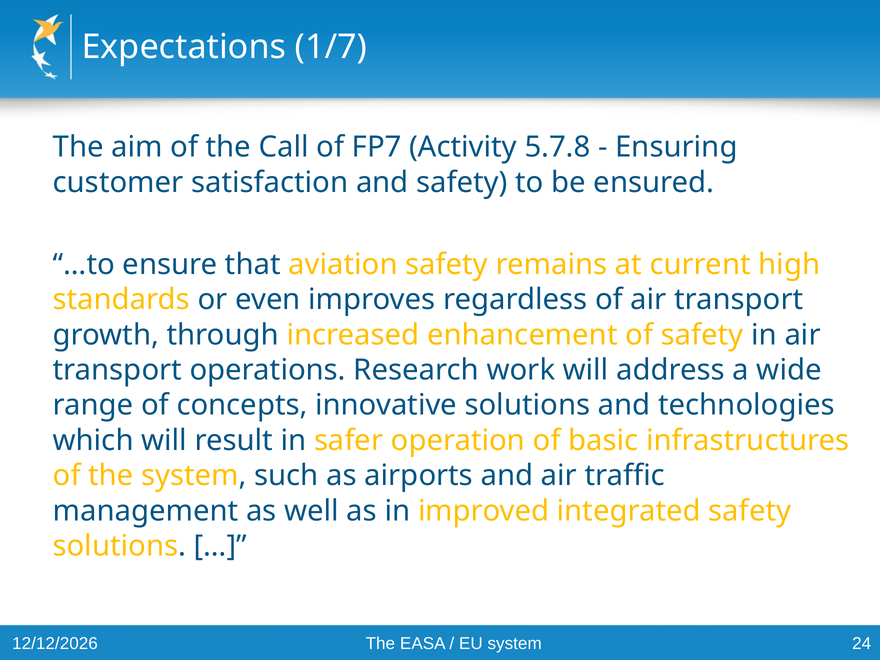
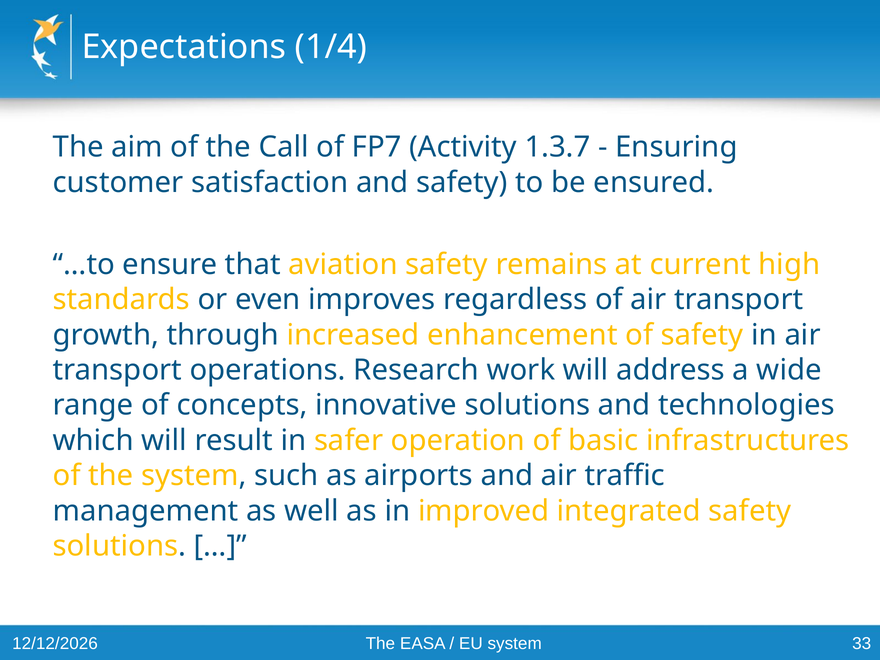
1/7: 1/7 -> 1/4 (331, 47)
5.7.8: 5.7.8 -> 1.3.7 (558, 147)
24: 24 -> 33 (862, 644)
